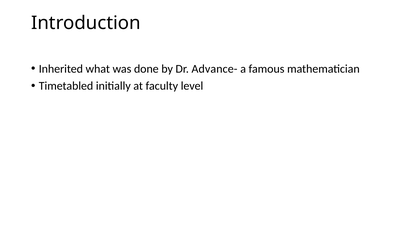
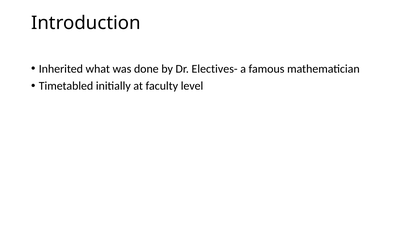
Advance-: Advance- -> Electives- (215, 69)
